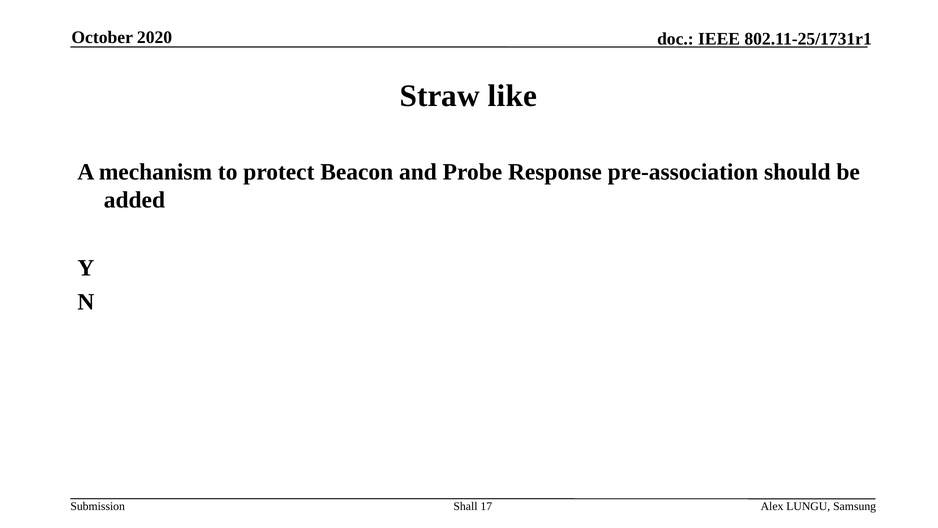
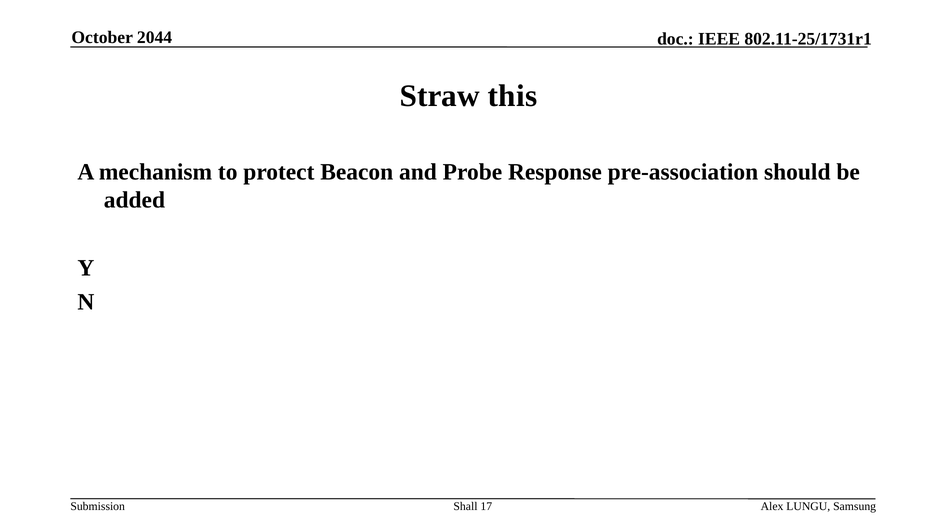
2020: 2020 -> 2044 (155, 37)
like: like -> this (513, 96)
